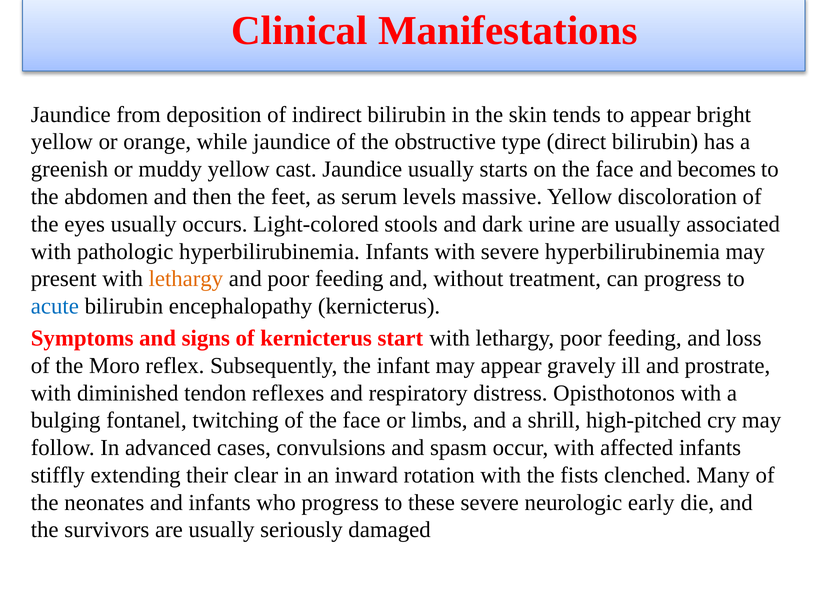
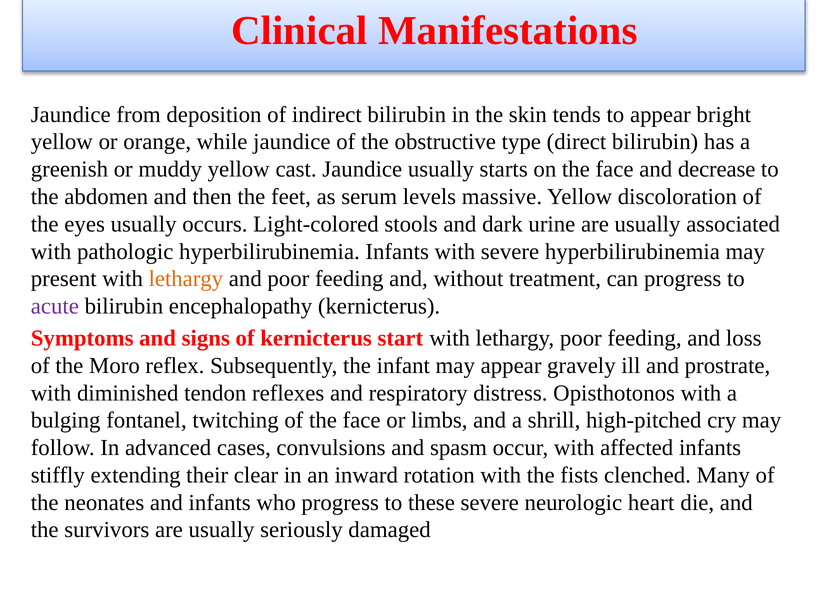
becomes: becomes -> decrease (717, 169)
acute colour: blue -> purple (55, 306)
early: early -> heart (651, 502)
